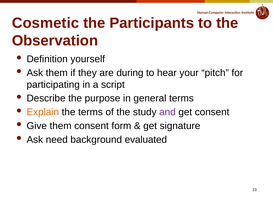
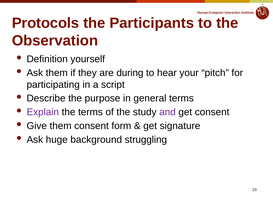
Cosmetic: Cosmetic -> Protocols (46, 23)
Explain colour: orange -> purple (43, 112)
need: need -> huge (57, 140)
evaluated: evaluated -> struggling (146, 140)
